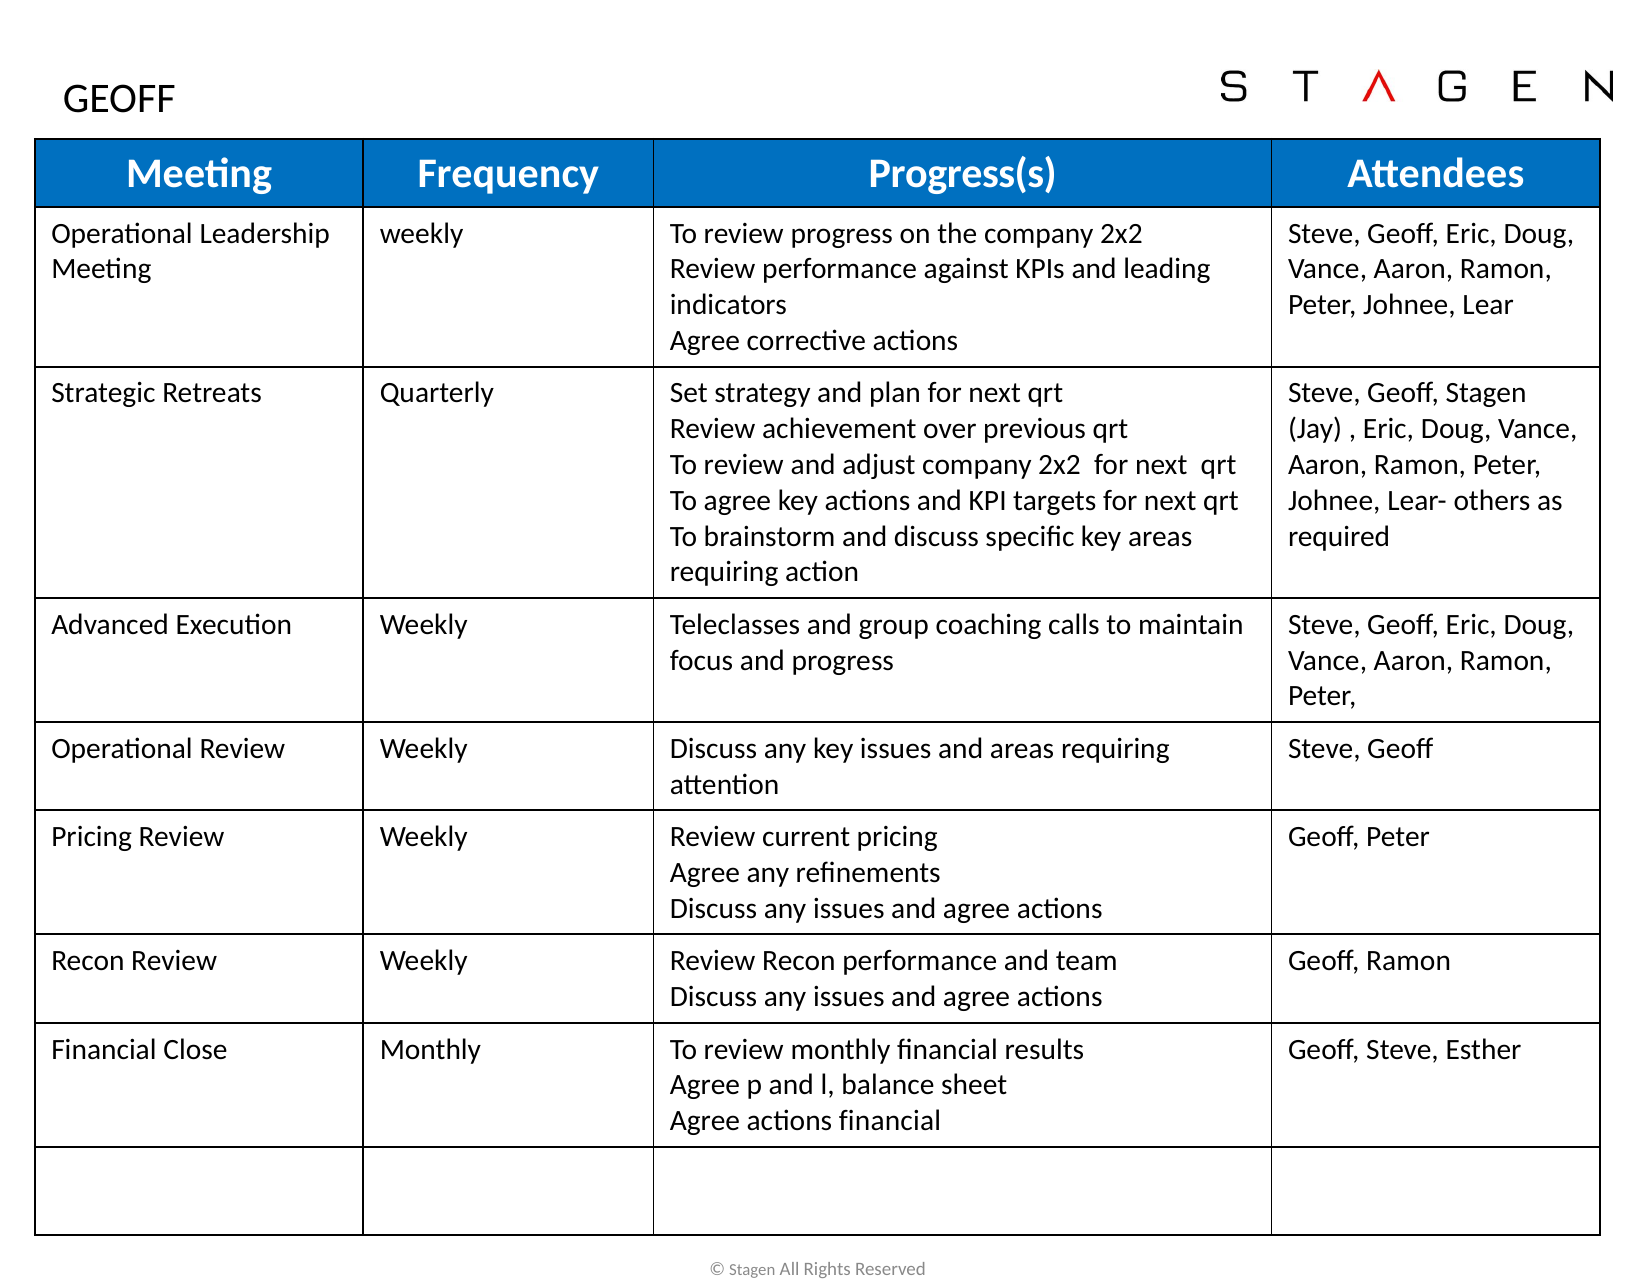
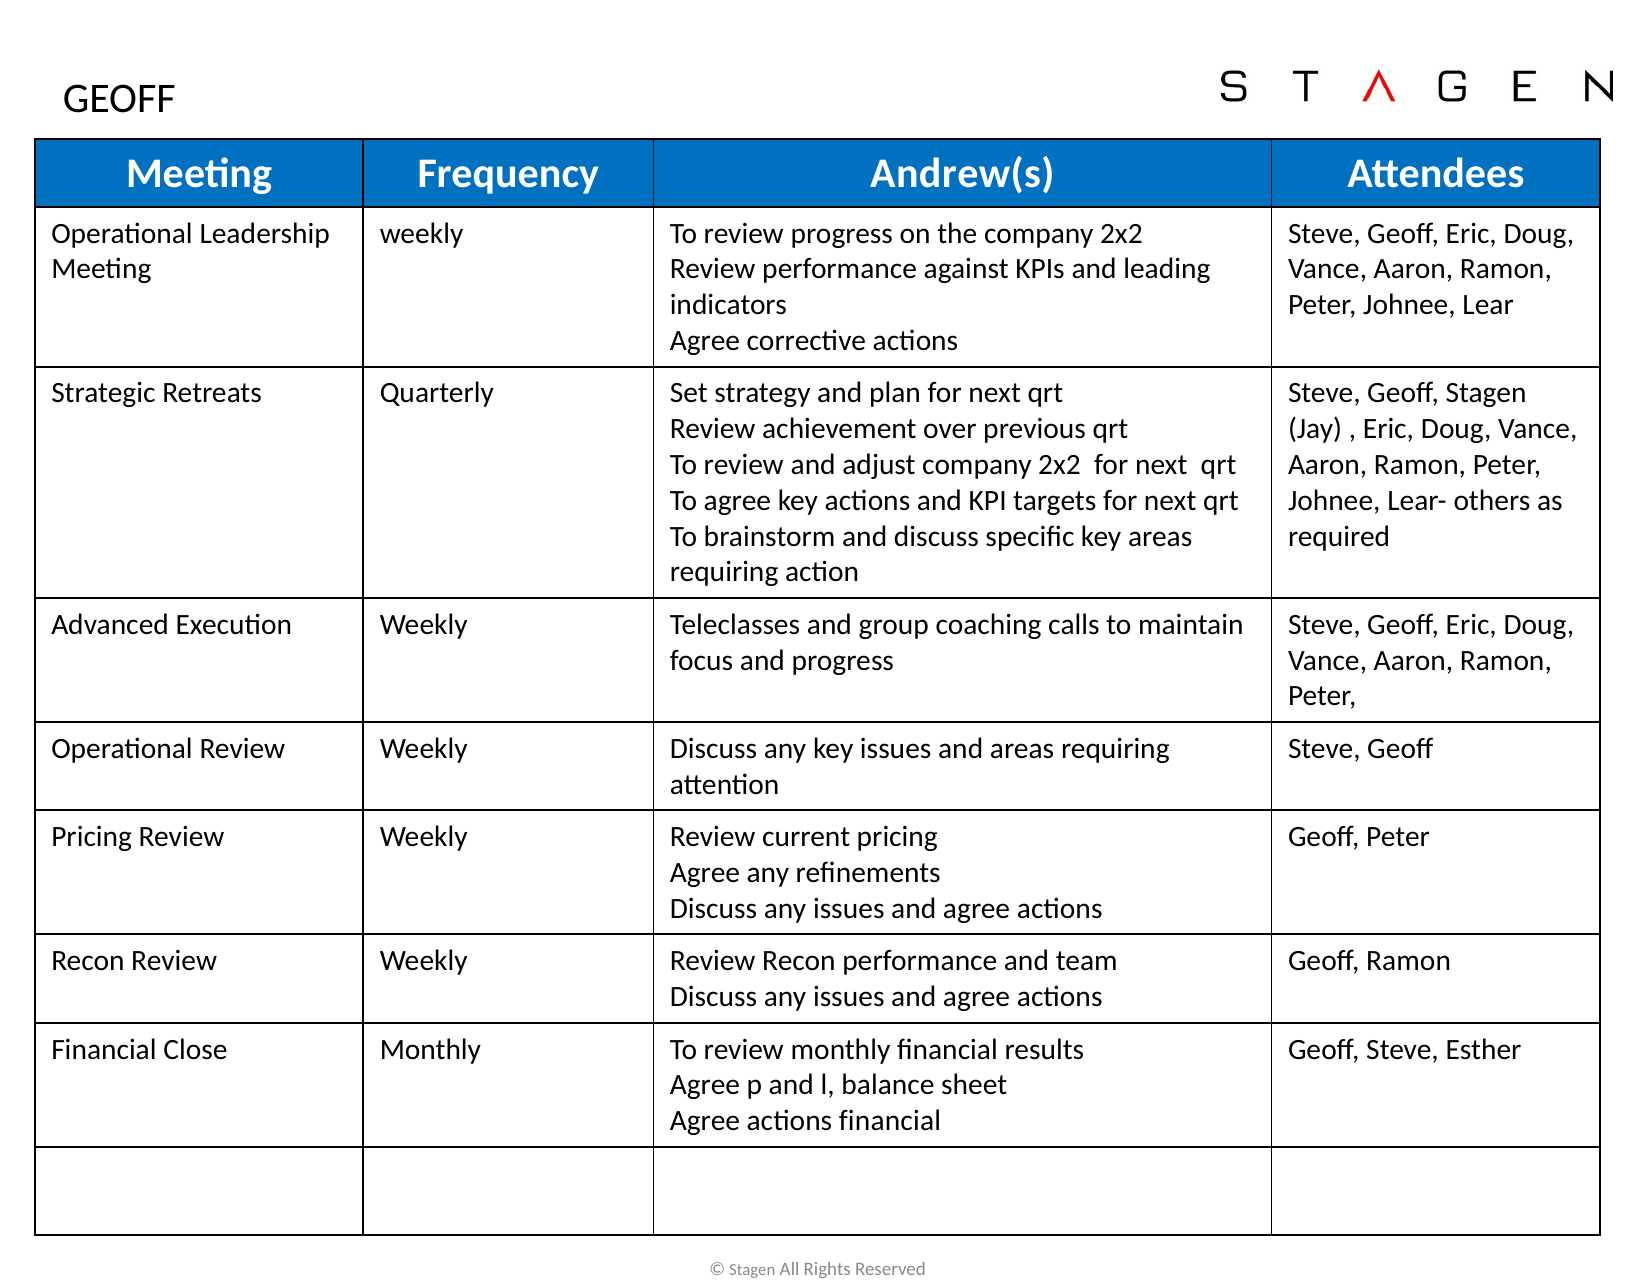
Progress(s: Progress(s -> Andrew(s (962, 173)
